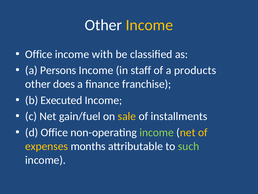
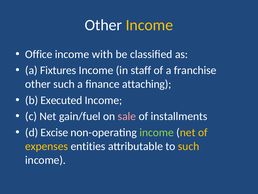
Persons: Persons -> Fixtures (58, 70)
products: products -> franchise (195, 70)
other does: does -> such (64, 84)
franchise: franchise -> attaching (147, 84)
sale colour: yellow -> pink (127, 116)
d Office: Office -> Excise (54, 132)
months: months -> entities (88, 146)
such colour: light green -> yellow (189, 146)
